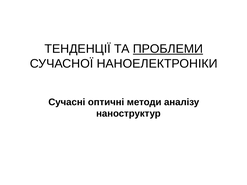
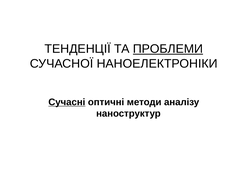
Сучасні underline: none -> present (67, 102)
